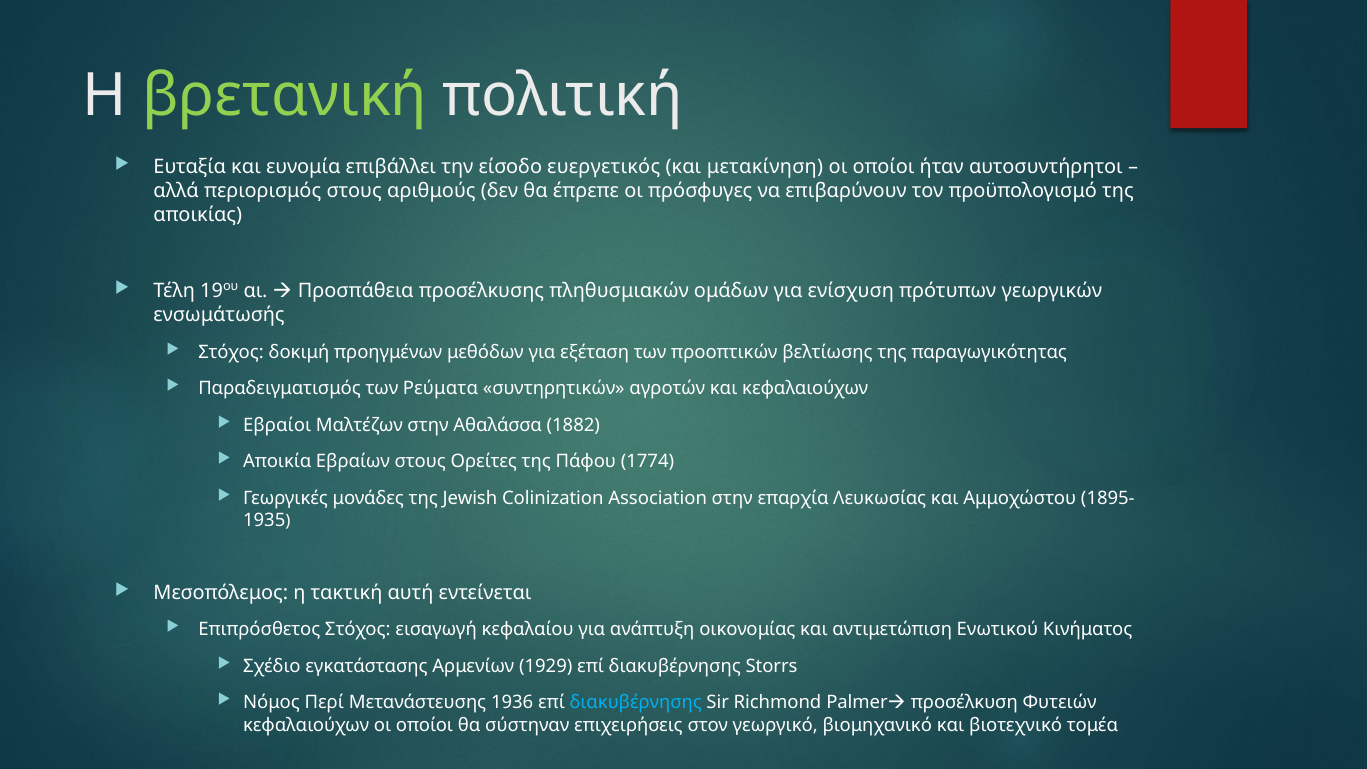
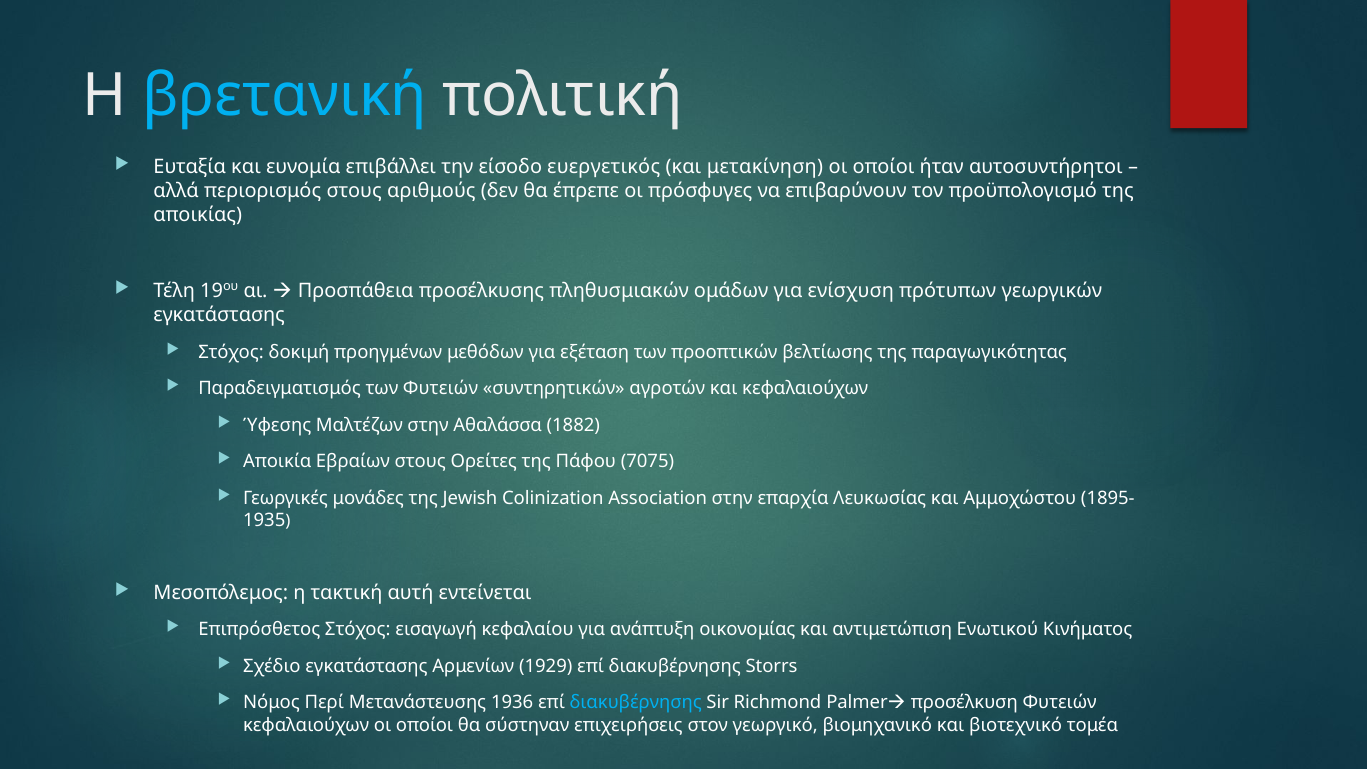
βρετανική colour: light green -> light blue (285, 96)
ενσωμάτωσής: ενσωμάτωσής -> εγκατάστασης (219, 315)
των Ρεύματα: Ρεύματα -> Φυτειών (441, 389)
Εβραίοι: Εβραίοι -> Ύφεσης (277, 425)
1774: 1774 -> 7075 (647, 462)
